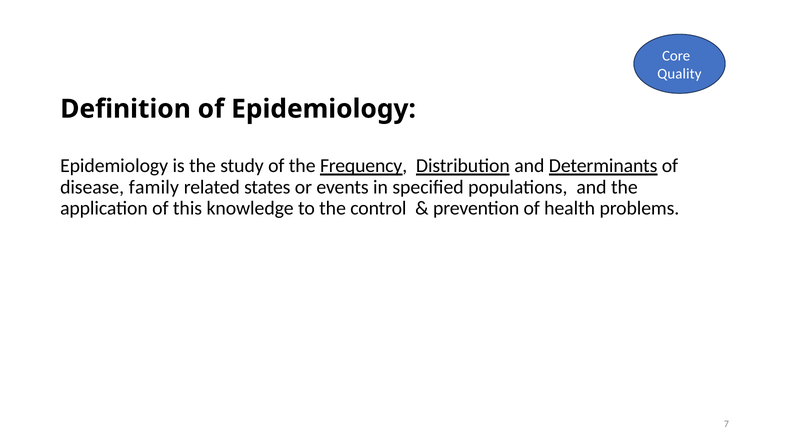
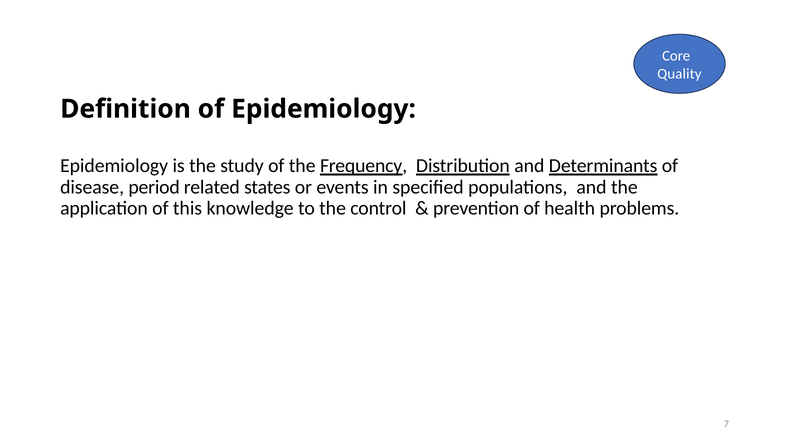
family: family -> period (154, 187)
